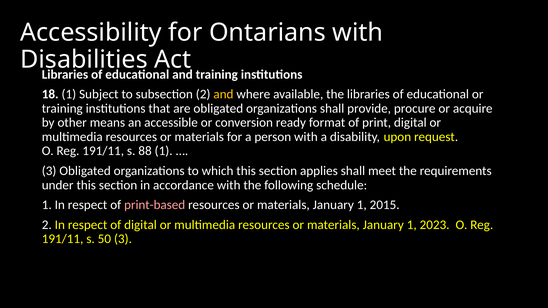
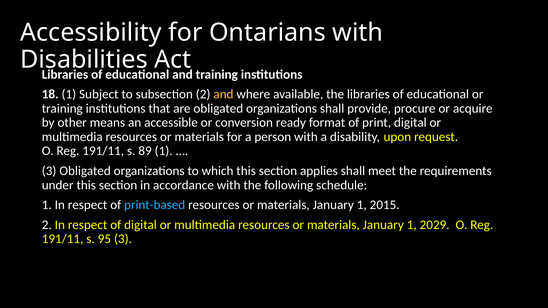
88: 88 -> 89 (145, 151)
print-based colour: pink -> light blue (155, 205)
2023: 2023 -> 2029 (435, 225)
50: 50 -> 95 (104, 239)
